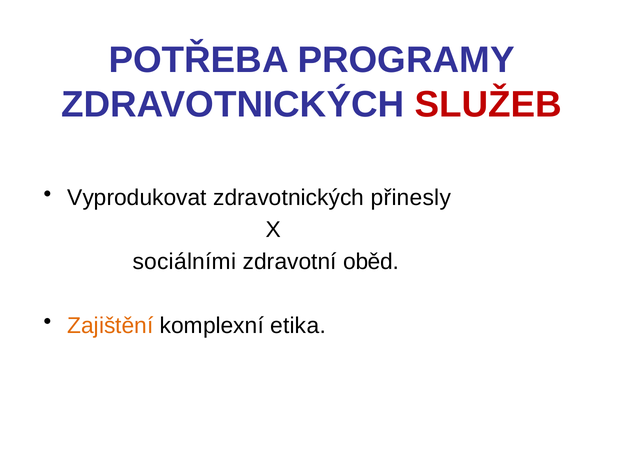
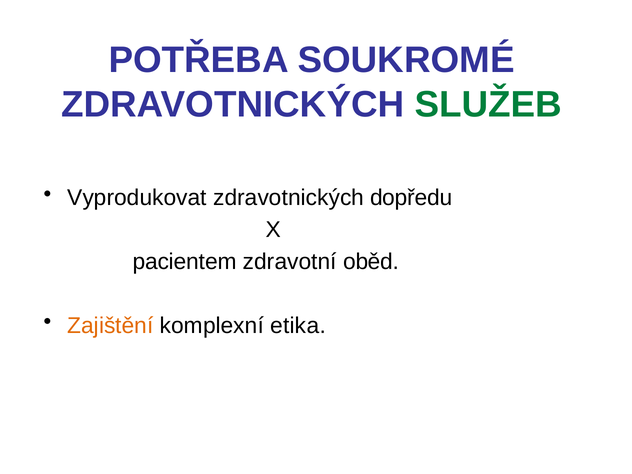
PROGRAMY: PROGRAMY -> SOUKROMÉ (406, 60)
SLUŽEB colour: red -> green (488, 104)
přinesly: přinesly -> dopředu (411, 198)
sociálními: sociálními -> pacientem (185, 262)
